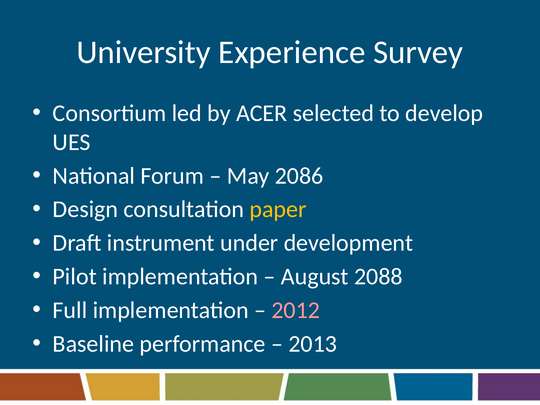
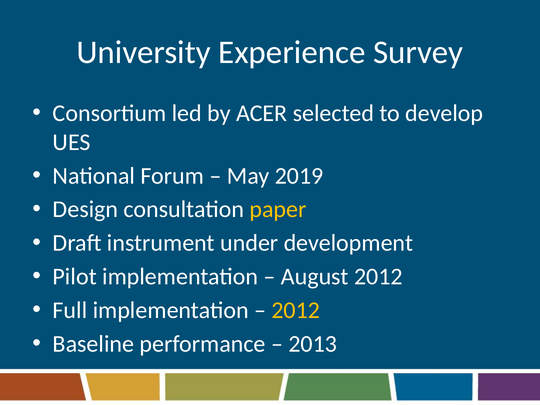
2086: 2086 -> 2019 (299, 176)
August 2088: 2088 -> 2012 (378, 277)
2012 colour: pink -> yellow (296, 310)
